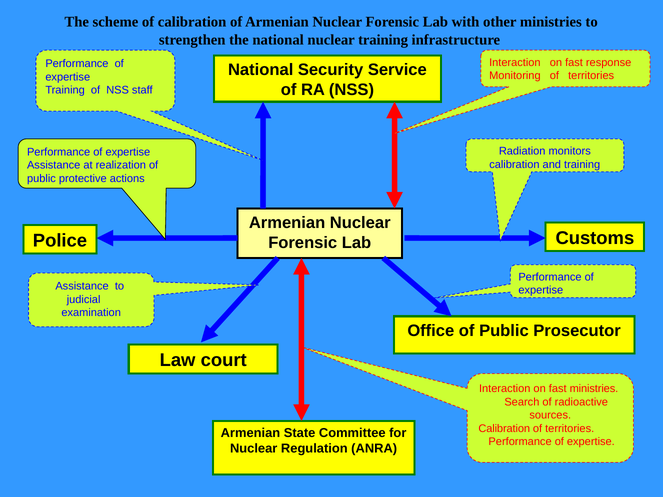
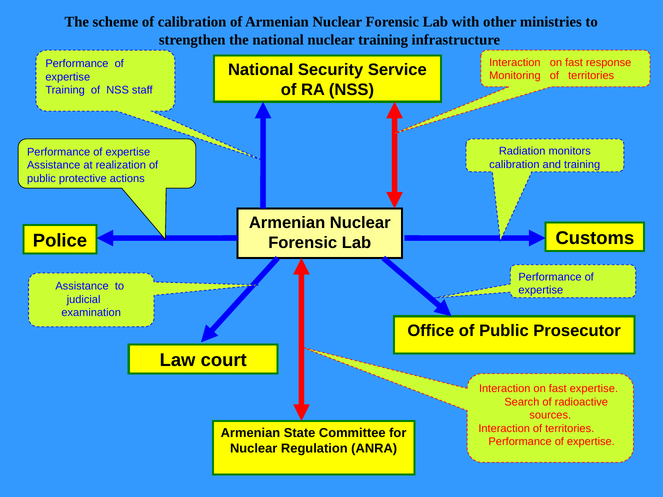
fast ministries: ministries -> expertise (594, 389)
Calibration: Calibration -> Interaction (504, 429)
